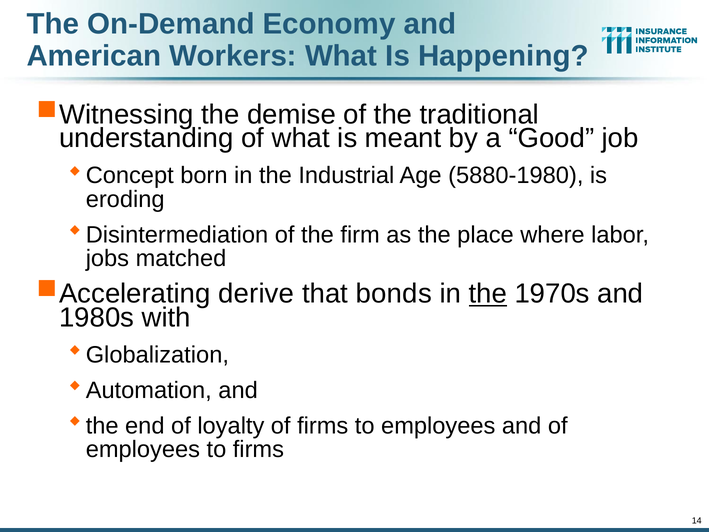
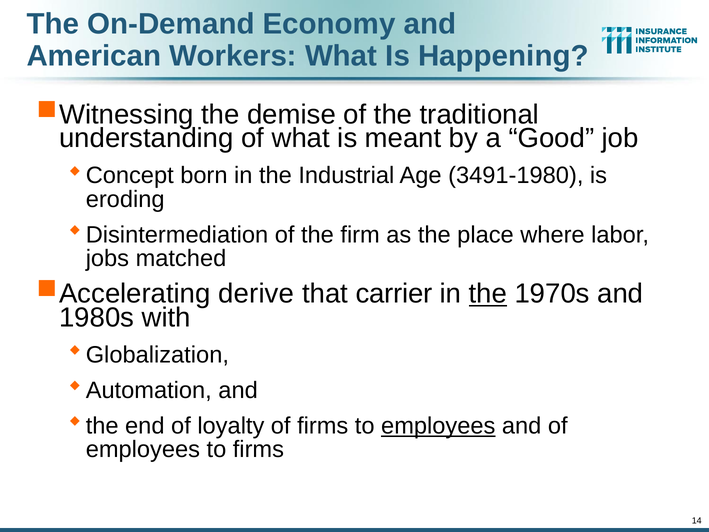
5880-1980: 5880-1980 -> 3491-1980 (516, 176)
bonds: bonds -> carrier (394, 294)
employees underline: none -> present (438, 426)
